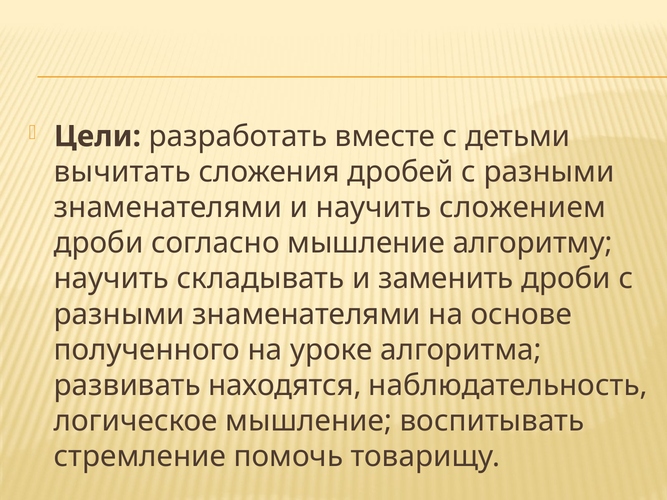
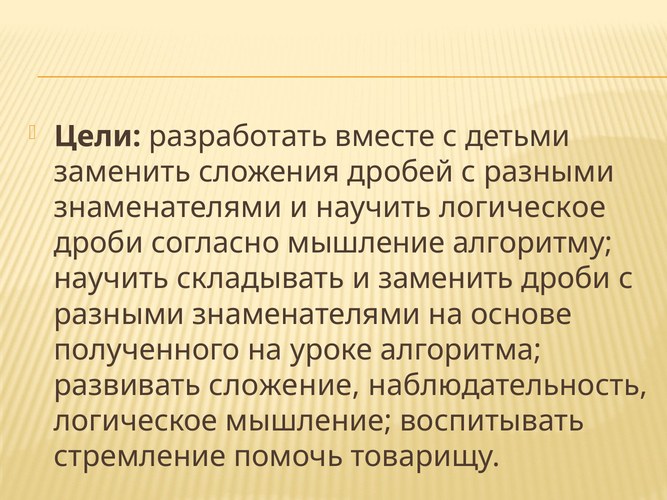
вычитать: вычитать -> заменить (122, 172)
научить сложением: сложением -> логическое (523, 208)
находятся: находятся -> сложение (285, 386)
